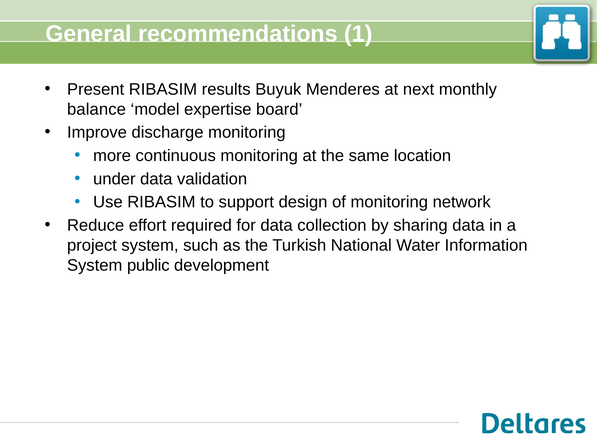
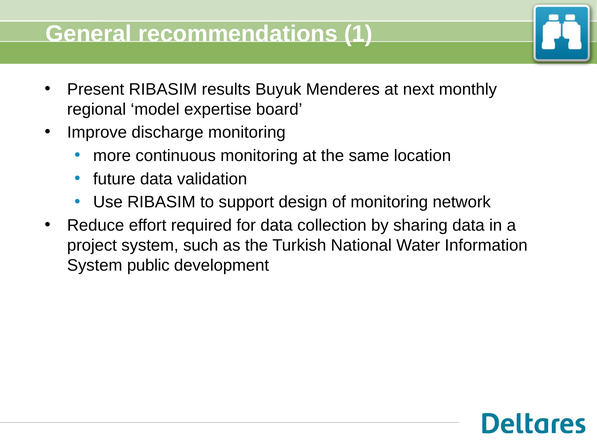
balance: balance -> regional (97, 109)
under: under -> future (114, 179)
